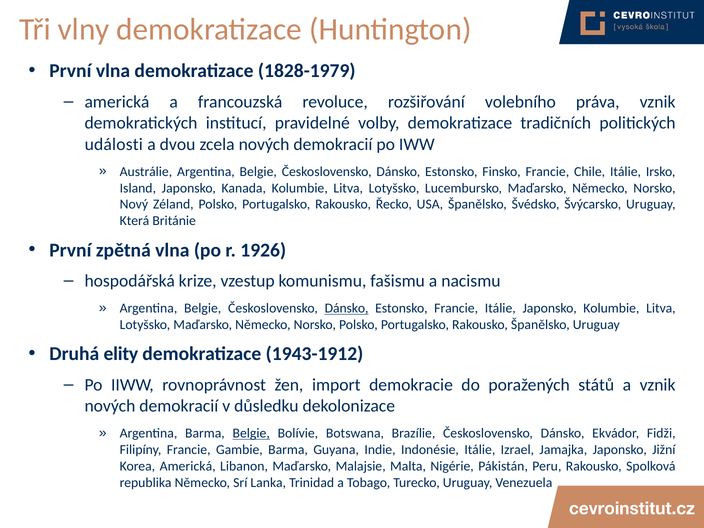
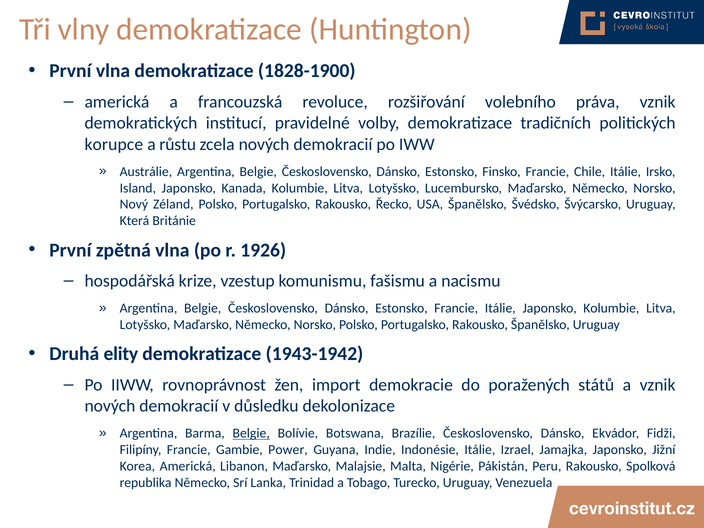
1828-1979: 1828-1979 -> 1828-1900 (307, 71)
události: události -> korupce (114, 144)
dvou: dvou -> růstu (178, 144)
Dánsko underline: present -> none (347, 308)
1943-1912: 1943-1912 -> 1943-1942 (315, 354)
Gambie Barma: Barma -> Power (288, 450)
